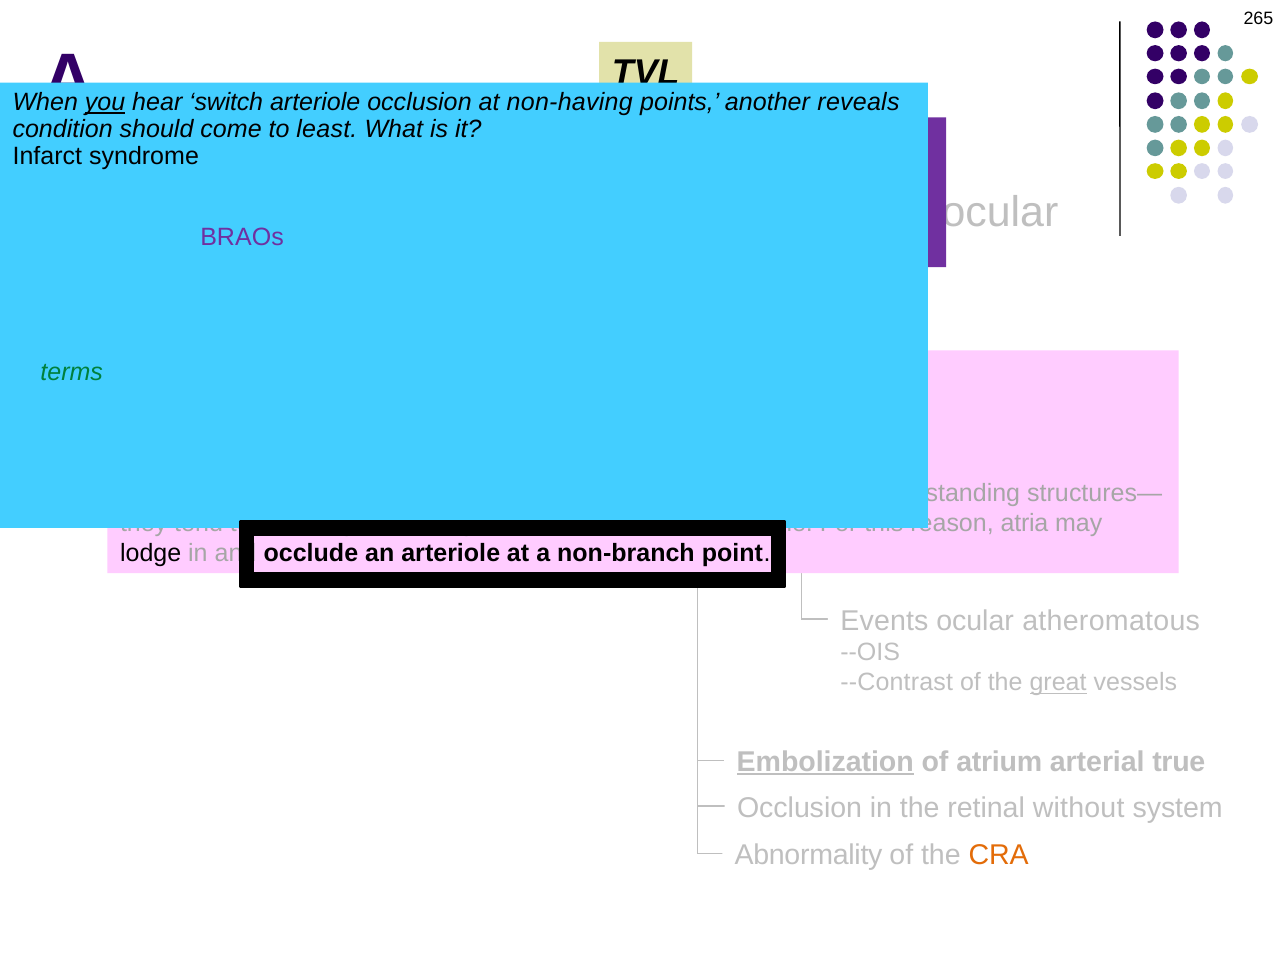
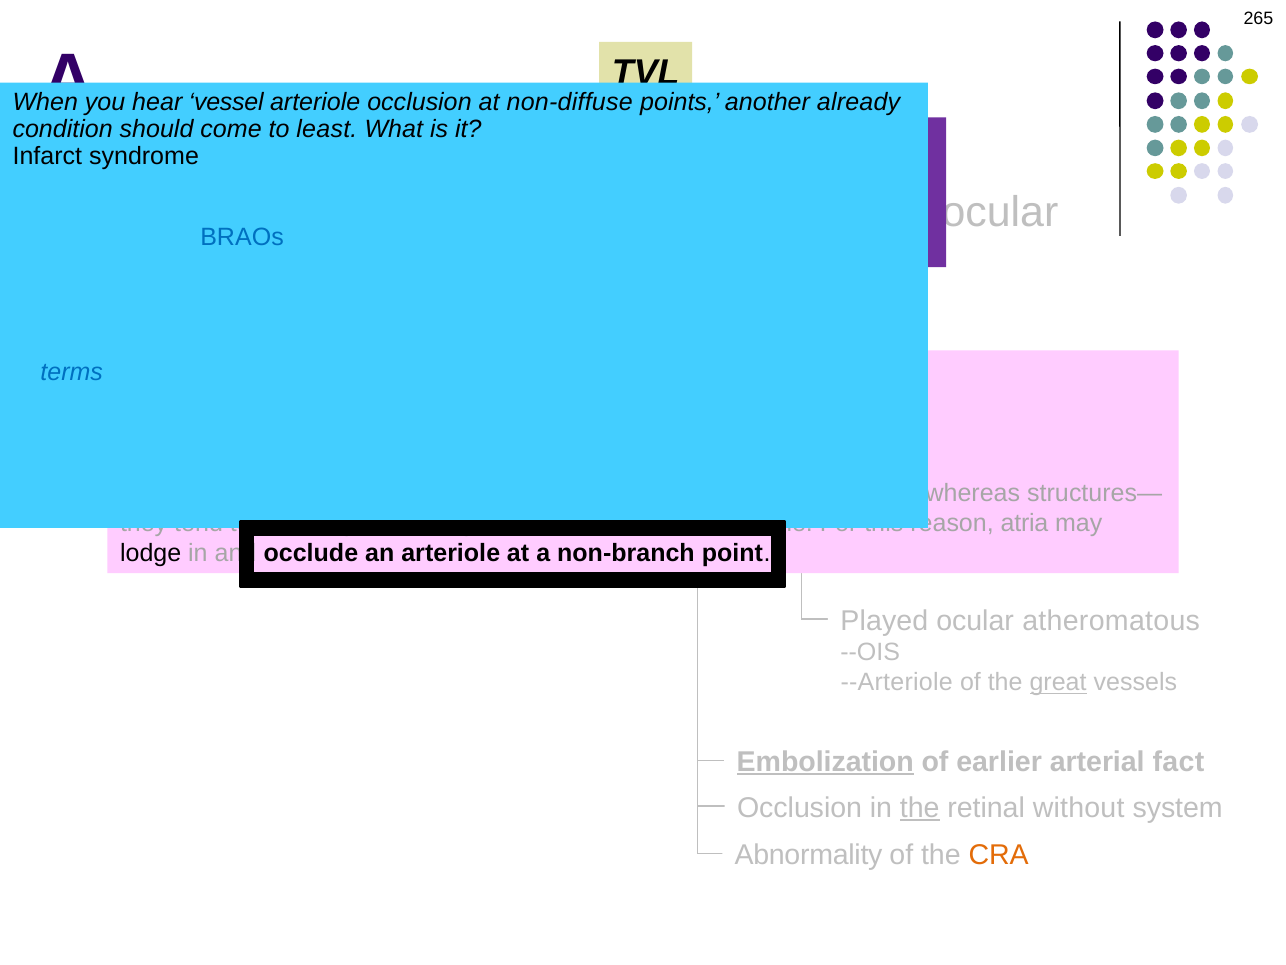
you underline: present -> none (105, 102)
switch: switch -> vessel (226, 102)
non-having: non-having -> non-diffuse (570, 102)
reveals: reveals -> already (859, 102)
BRAOs colour: purple -> blue (242, 237)
terms colour: green -> blue (72, 373)
standing: standing -> whereas (973, 493)
Events: Events -> Played (884, 620)
--Contrast: --Contrast -> --Arteriole (897, 682)
of atrium: atrium -> earlier (999, 762)
true: true -> fact (1179, 762)
the underline: none -> present (920, 807)
